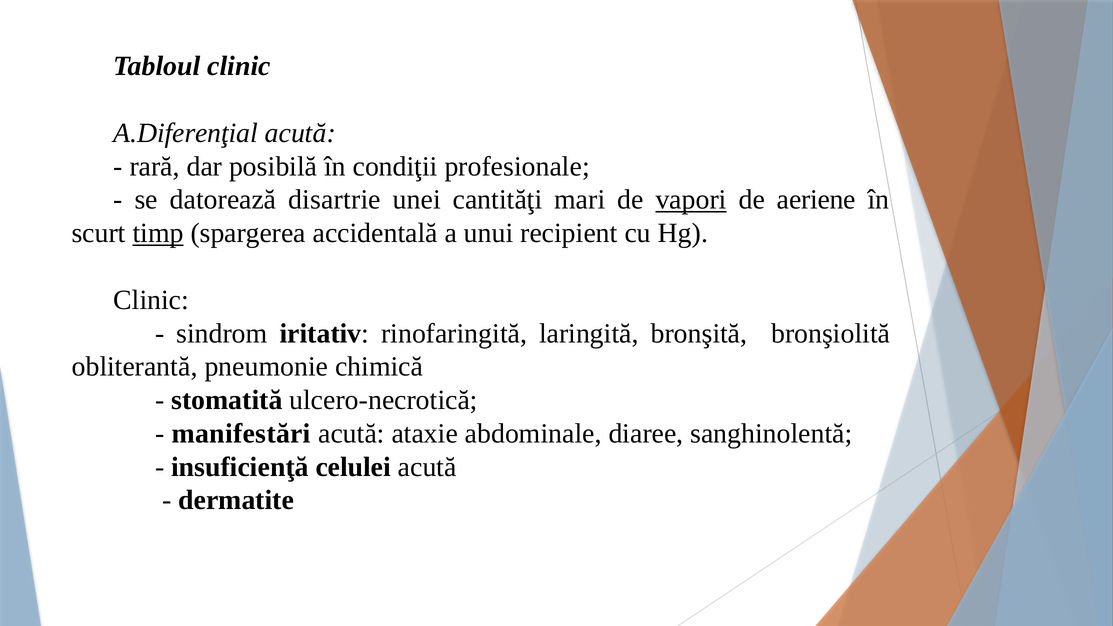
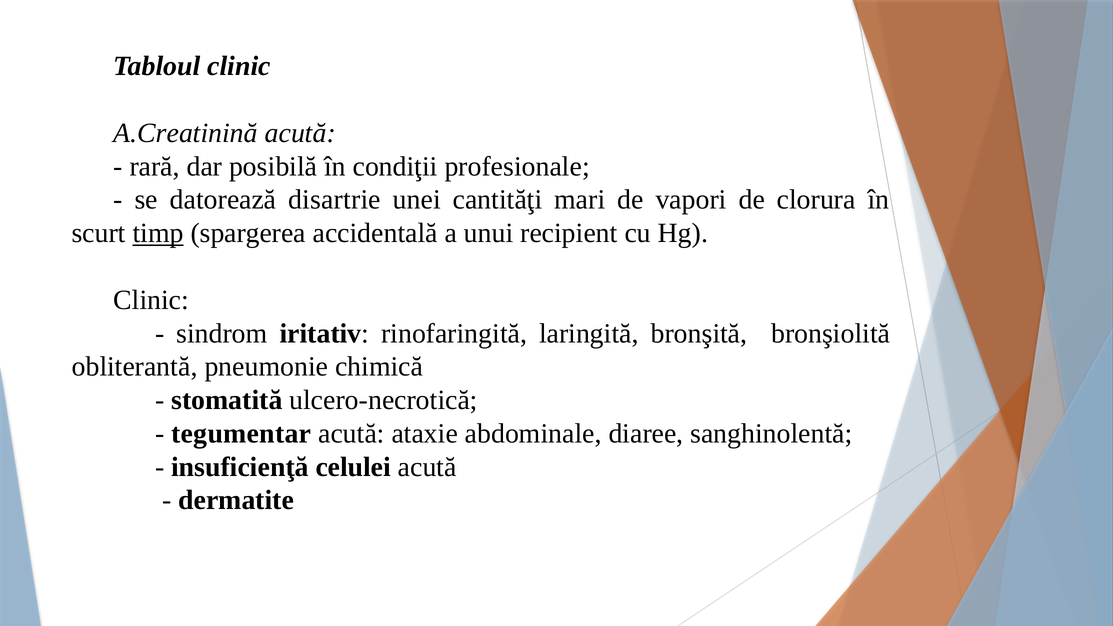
A.Diferenţial: A.Diferenţial -> A.Creatinină (186, 133)
vapori underline: present -> none (691, 200)
aeriene: aeriene -> clorura (816, 200)
manifestări: manifestări -> tegumentar (241, 434)
